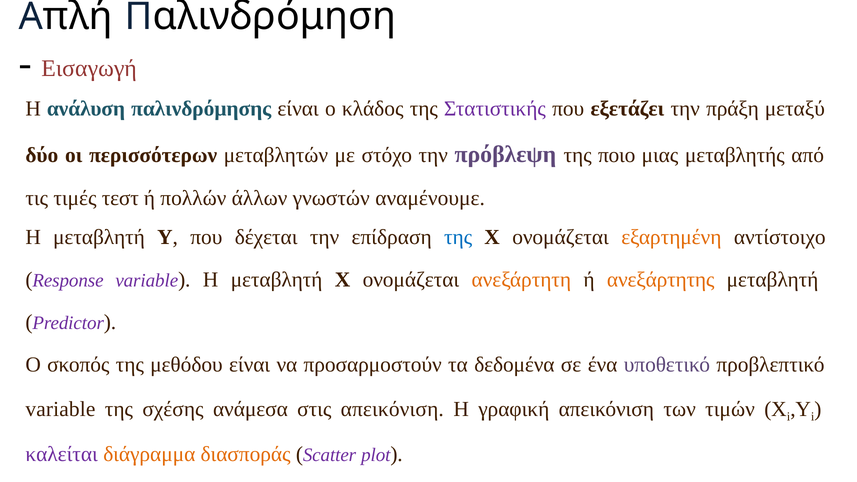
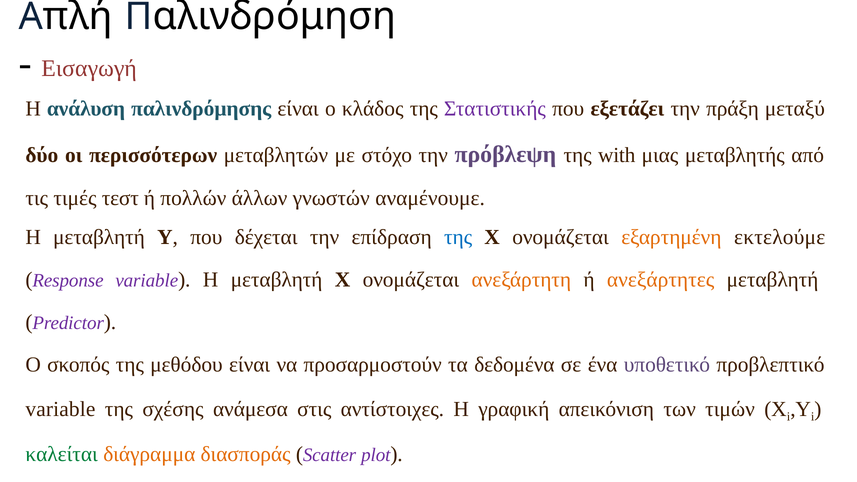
ποιο: ποιο -> with (617, 155)
αντίστοιχο: αντίστοιχο -> εκτελούμε (780, 237)
ανεξάρτητης: ανεξάρτητης -> ανεξάρτητες (661, 280)
στις απεικόνιση: απεικόνιση -> αντίστοιχες (392, 409)
καλείται colour: purple -> green (62, 454)
